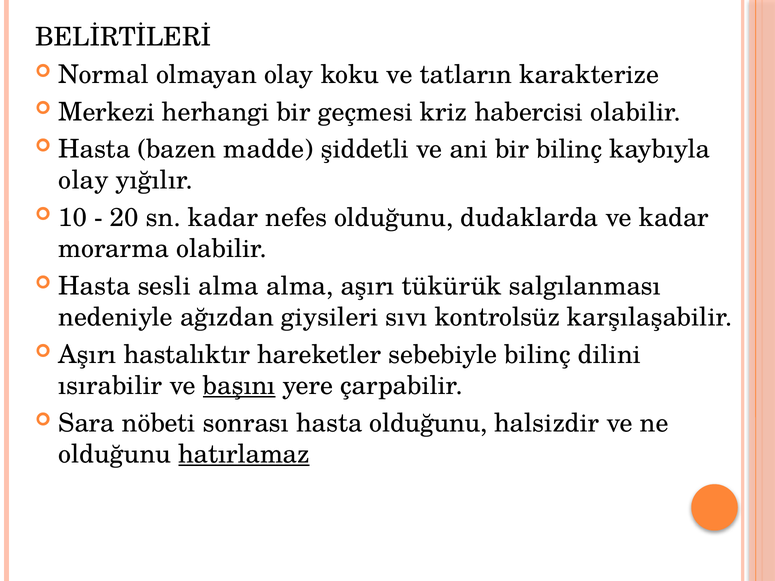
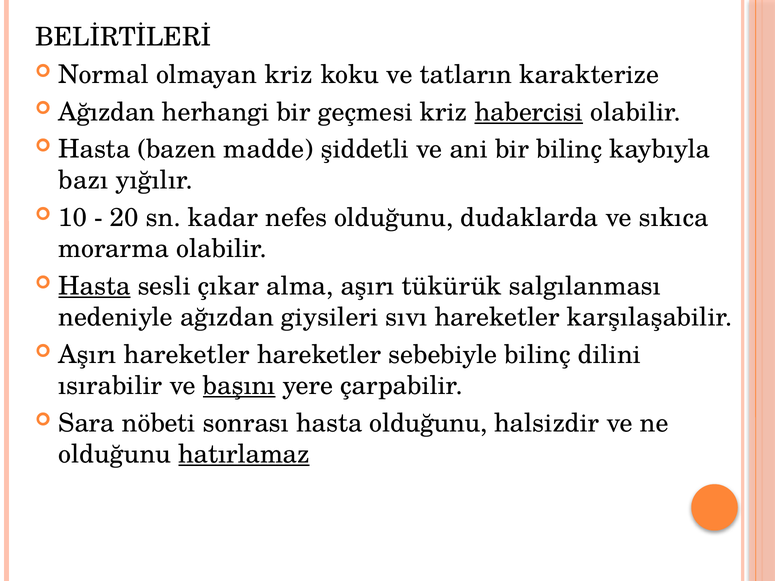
olmayan olay: olay -> kriz (289, 75)
Merkezi: Merkezi -> Ağızdan (107, 112)
habercisi underline: none -> present (529, 112)
olay: olay -> bazı (83, 181)
ve kadar: kadar -> sıkıca (674, 218)
Hasta underline: none -> present (94, 286)
sesli alma: alma -> çıkar (228, 286)
sıvı kontrolsüz: kontrolsüz -> hareketler (497, 317)
Aşırı hastalıktır: hastalıktır -> hareketler (187, 355)
